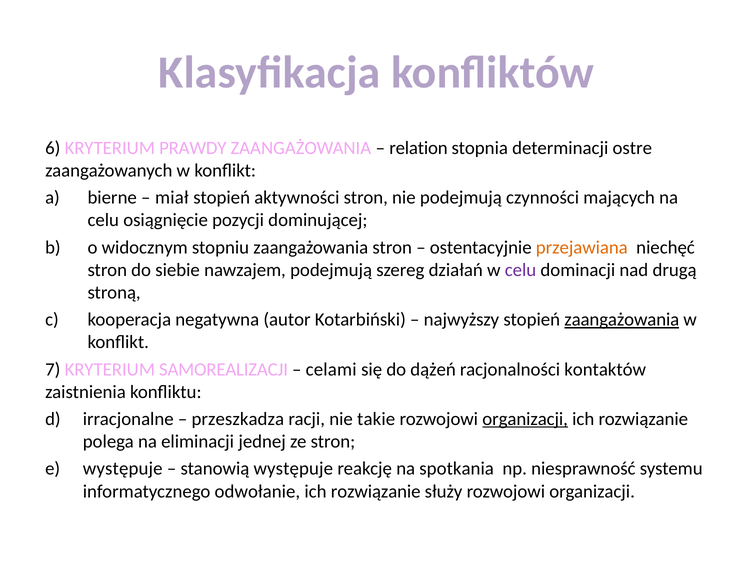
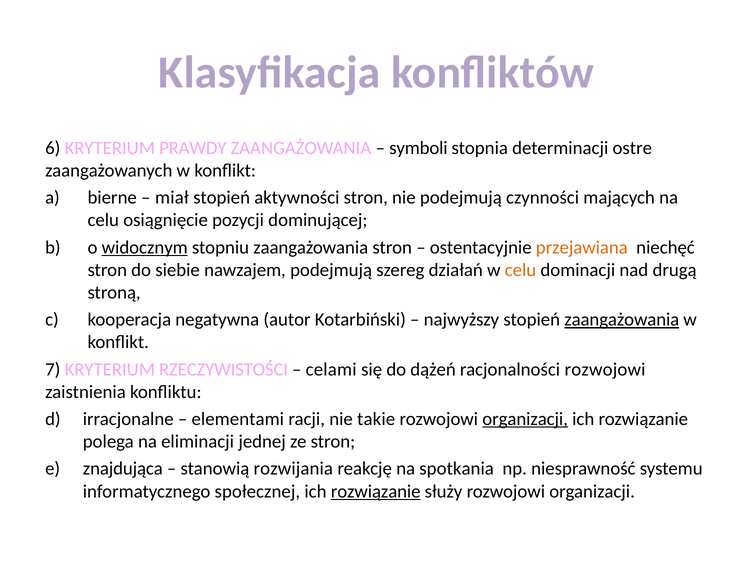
relation: relation -> symboli (418, 148)
widocznym underline: none -> present (145, 248)
celu colour: purple -> orange (520, 270)
SAMOREALIZACJI: SAMOREALIZACJI -> RZECZYWISTOŚCI (224, 370)
racjonalności kontaktów: kontaktów -> rozwojowi (605, 370)
przeszkadza: przeszkadza -> elementami (238, 420)
występuje: występuje -> znajdująca (123, 469)
stanowią występuje: występuje -> rozwijania (293, 469)
odwołanie: odwołanie -> społecznej (257, 492)
rozwiązanie underline: none -> present (376, 492)
